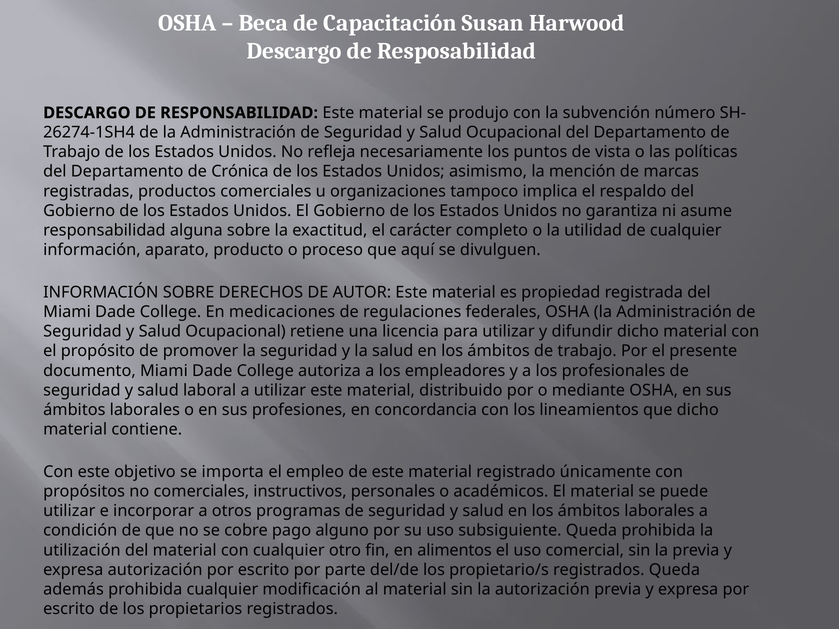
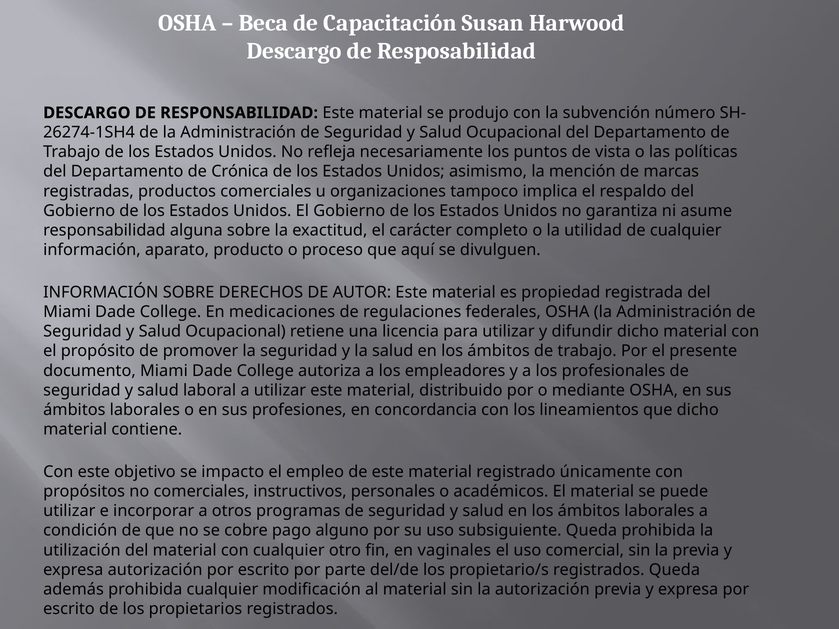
importa: importa -> impacto (233, 472)
alimentos: alimentos -> vaginales (454, 550)
